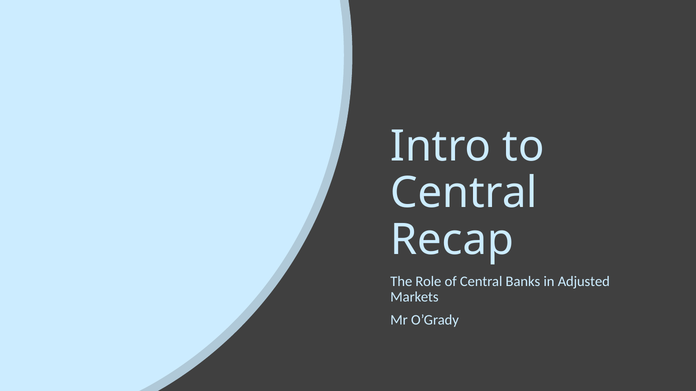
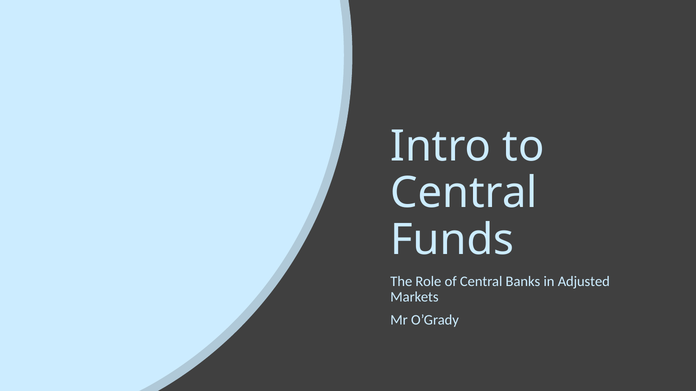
Recap: Recap -> Funds (452, 240)
